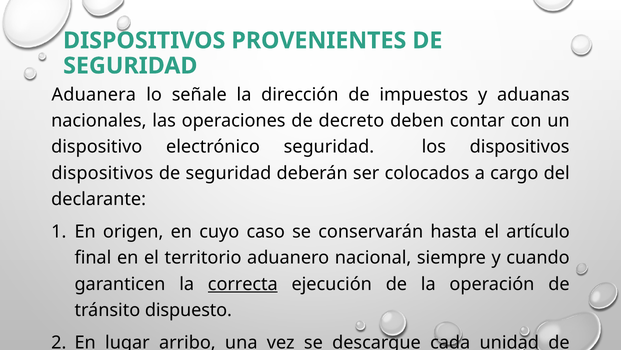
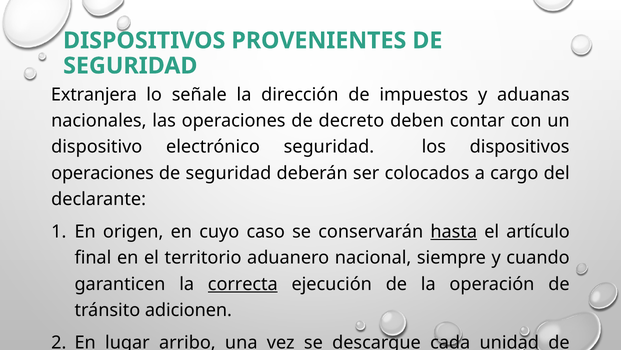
Aduanera: Aduanera -> Extranjera (94, 94)
dispositivos: dispositivos -> operaciones (103, 173)
hasta underline: none -> present (454, 231)
dispuesto: dispuesto -> adicionen (188, 310)
